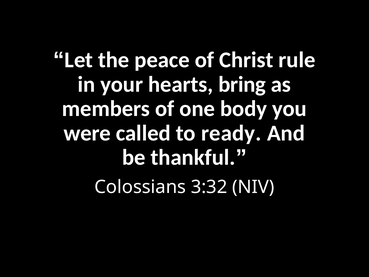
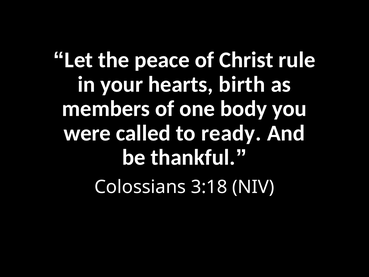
bring: bring -> birth (242, 84)
3:32: 3:32 -> 3:18 (209, 187)
